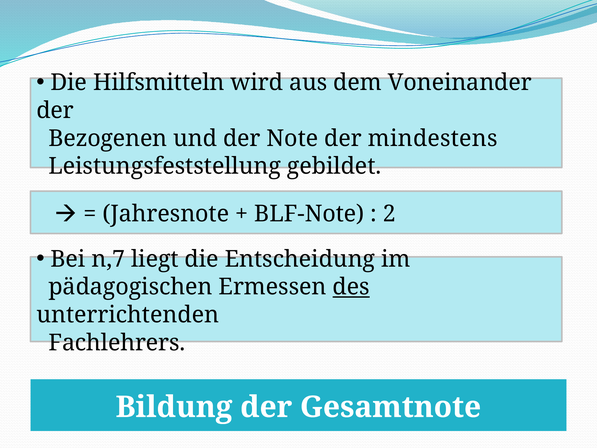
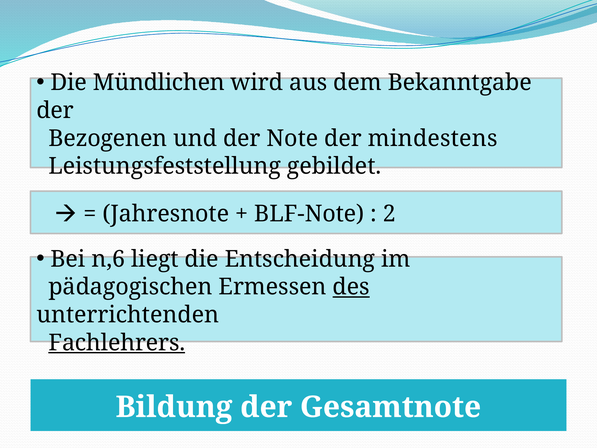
Hilfsmitteln: Hilfsmitteln -> Mündlichen (159, 83)
Voneinander: Voneinander -> Bekanntgabe (460, 83)
n,7: n,7 -> n,6 (108, 259)
Fachlehrers underline: none -> present (117, 342)
